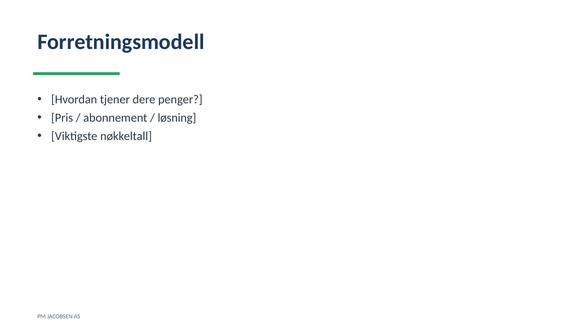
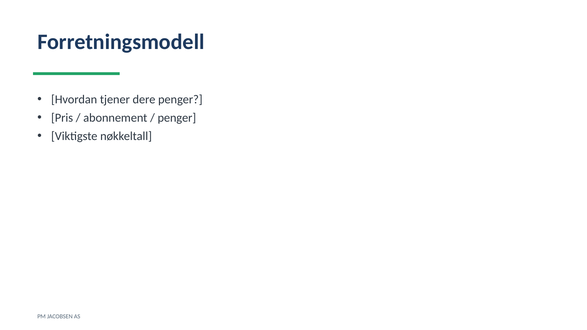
løsning: løsning -> penger (177, 118)
